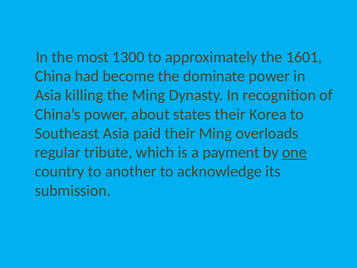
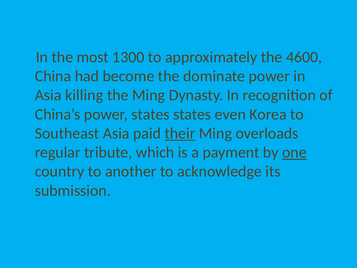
1601: 1601 -> 4600 (304, 57)
power about: about -> states (151, 114)
states their: their -> even (230, 114)
their underline: none -> present (180, 133)
